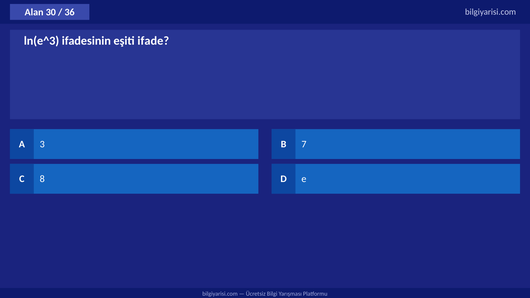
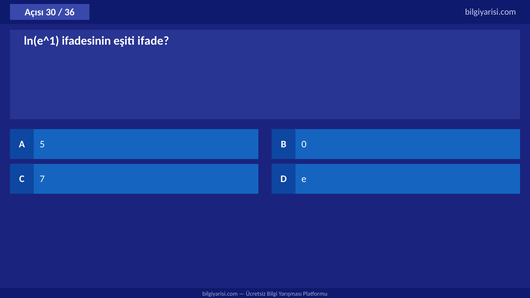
Alan: Alan -> Açısı (34, 12)
ln(e^3: ln(e^3 -> ln(e^1 (41, 41)
3: 3 -> 5 (42, 144)
7: 7 -> 0 (304, 144)
8: 8 -> 7 (42, 179)
